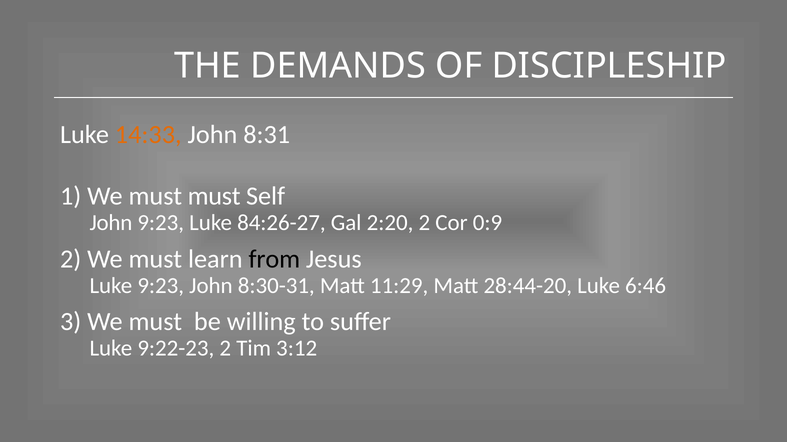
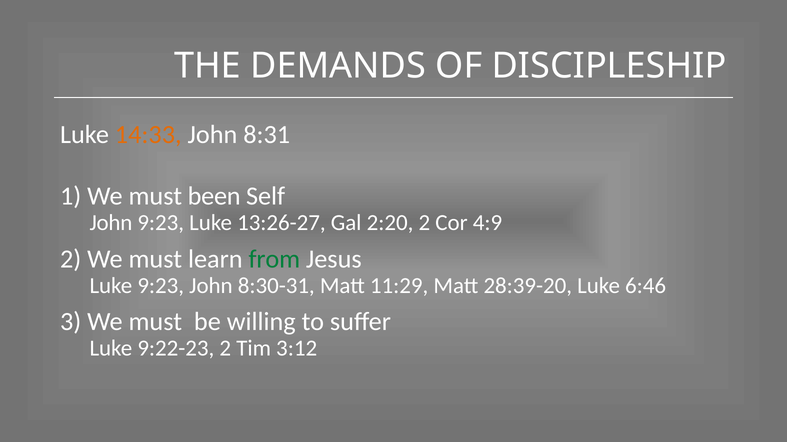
must must: must -> been (214, 196)
84:26-27: 84:26-27 -> 13:26-27 (281, 223)
0:9: 0:9 -> 4:9 (487, 223)
from colour: black -> green (274, 259)
28:44-20: 28:44-20 -> 28:39-20 (528, 286)
